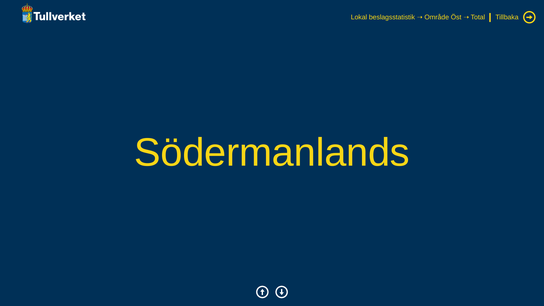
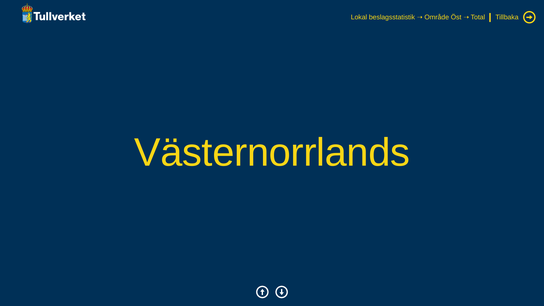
Södermanlands: Södermanlands -> Västernorrlands (272, 153)
